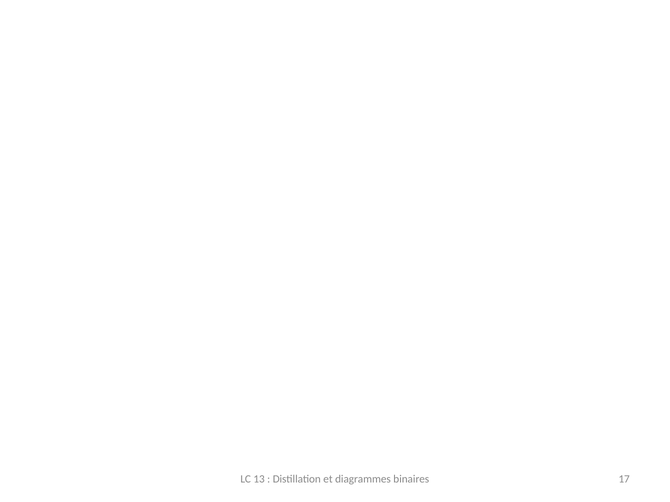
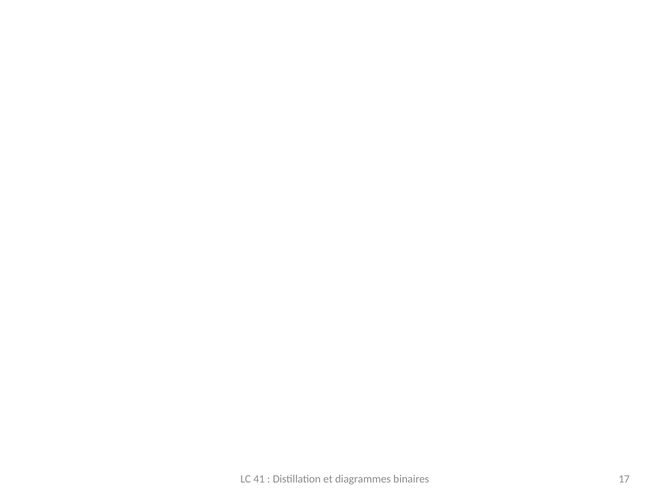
13: 13 -> 41 (259, 480)
